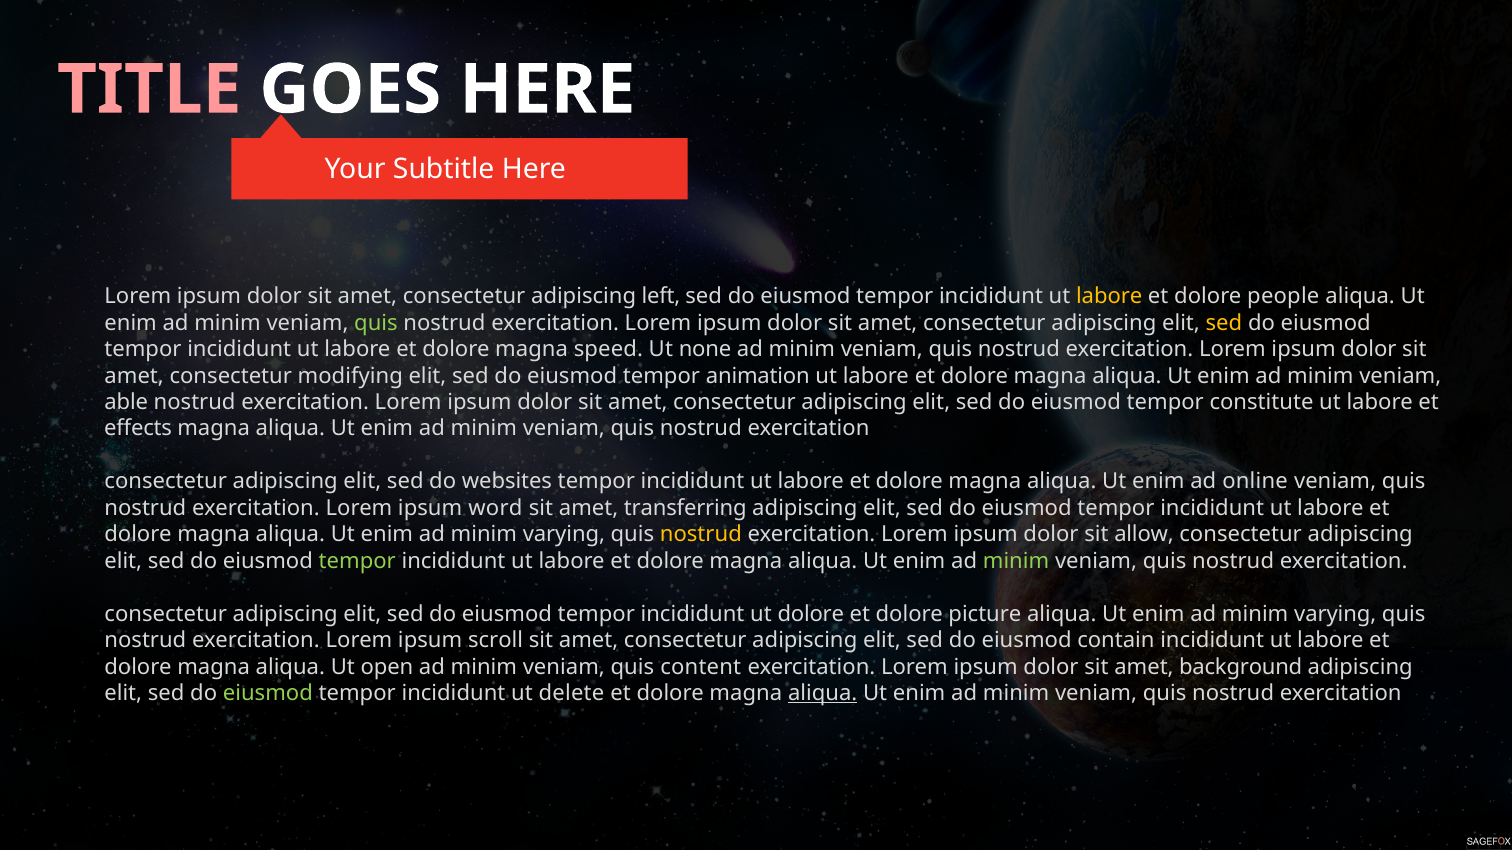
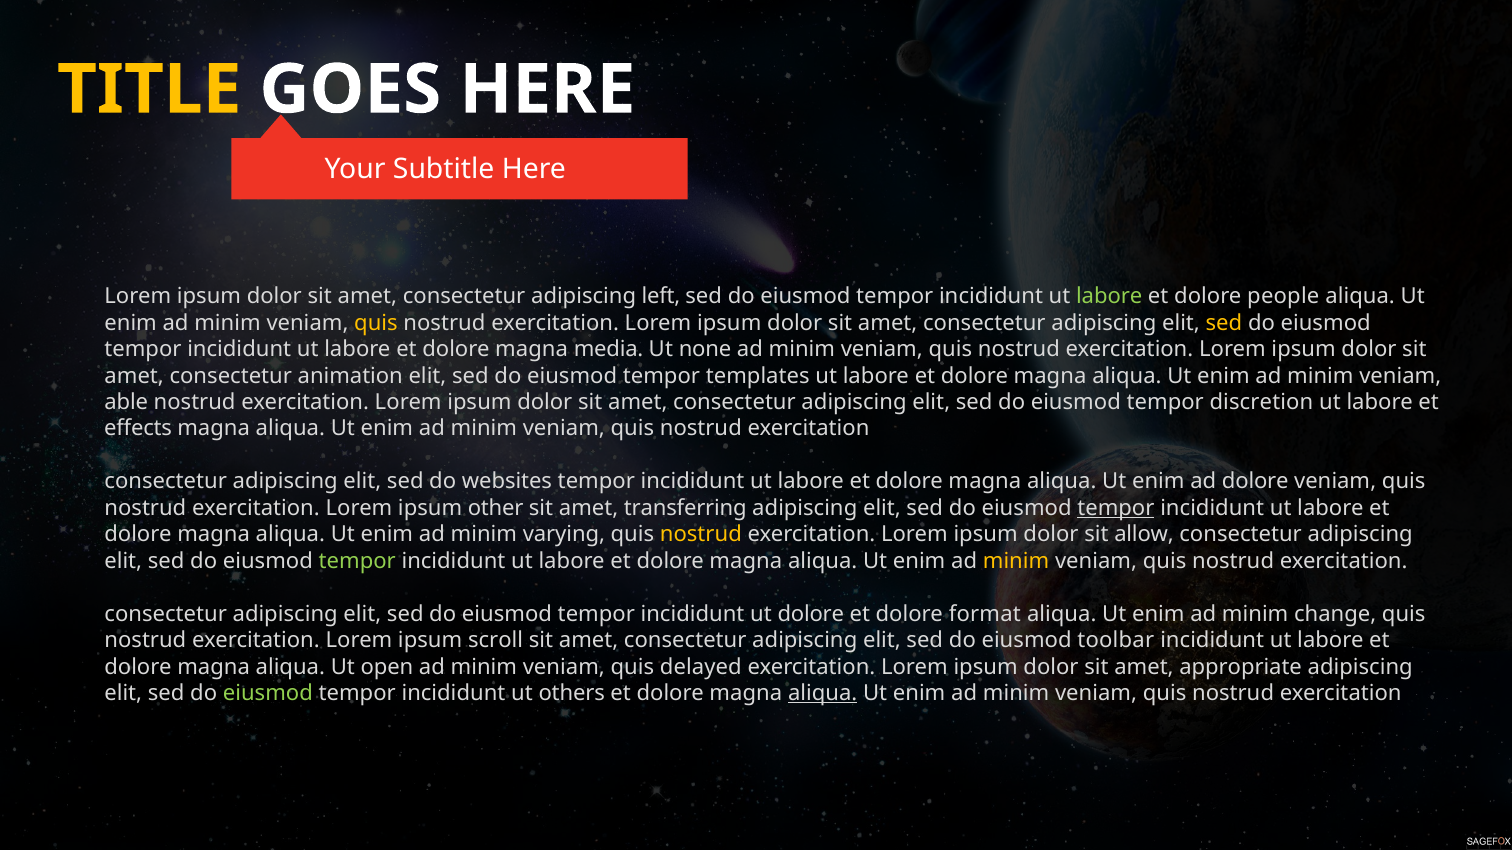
TITLE colour: pink -> yellow (149, 90)
labore colour: yellow -> light green (1109, 297)
quis colour: light green -> yellow (376, 323)
speed: speed -> media (609, 349)
modifying: modifying -> animation (350, 376)
animation: animation -> templates (758, 376)
constitute: constitute -> discretion (1261, 402)
ad online: online -> dolore (1255, 482)
word: word -> other (496, 508)
tempor underline: none -> present (1116, 508)
minim colour: light green -> yellow (1016, 561)
picture: picture -> format (985, 614)
varying: varying -> change (1335, 614)
contain: contain -> toolbar (1116, 641)
content: content -> delayed (701, 667)
background: background -> appropriate (1241, 667)
delete: delete -> others (572, 694)
